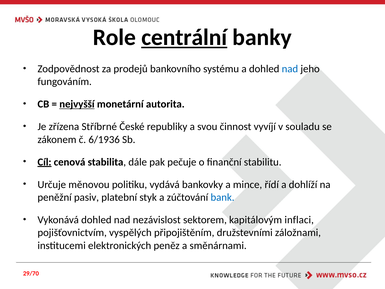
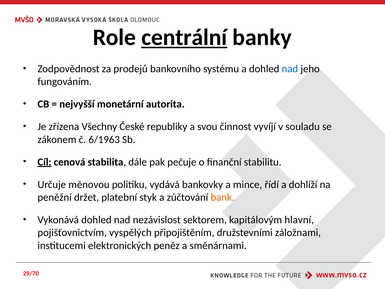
nejvyšší underline: present -> none (77, 104)
Stříbrné: Stříbrné -> Všechny (99, 127)
6/1936: 6/1936 -> 6/1963 (104, 139)
pasiv: pasiv -> držet (87, 197)
bank colour: blue -> orange (223, 197)
inflaci: inflaci -> hlavní (299, 220)
